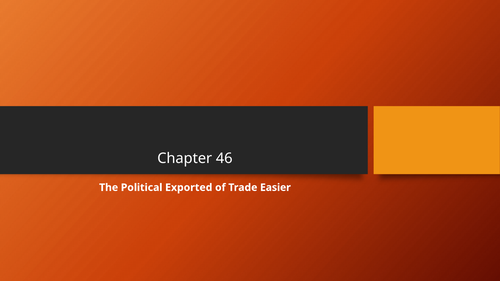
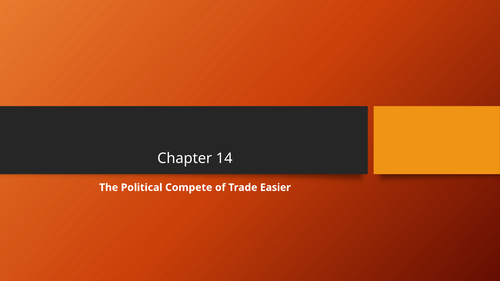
46: 46 -> 14 (224, 159)
Exported: Exported -> Compete (189, 188)
